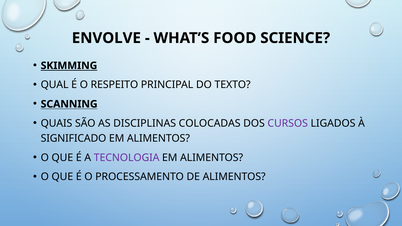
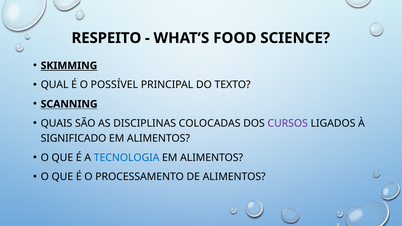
ENVOLVE: ENVOLVE -> RESPEITO (106, 38)
RESPEITO: RESPEITO -> POSSÍVEL (114, 85)
TECNOLOGIA colour: purple -> blue (127, 158)
